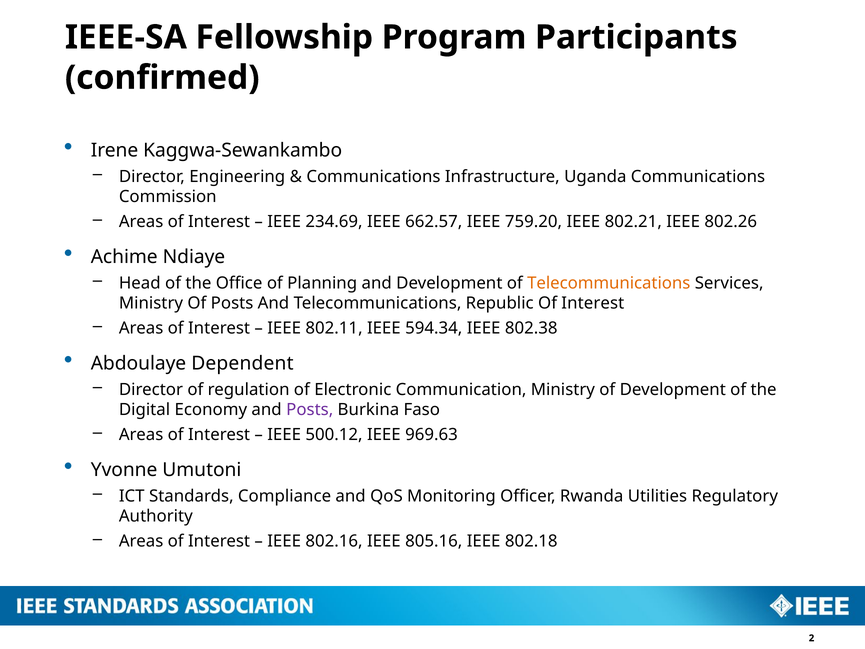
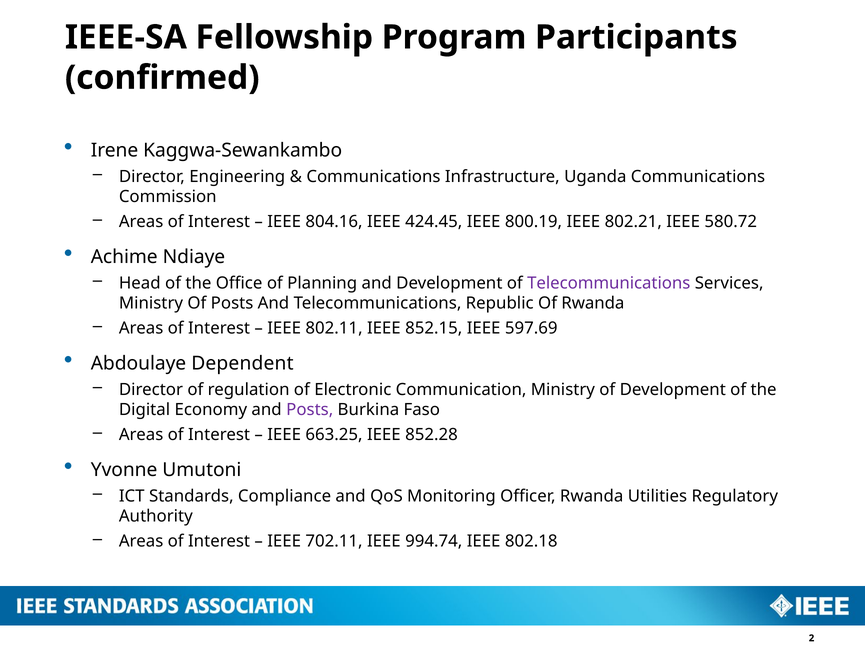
234.69: 234.69 -> 804.16 (334, 222)
662.57: 662.57 -> 424.45 (434, 222)
759.20: 759.20 -> 800.19 (534, 222)
802.26: 802.26 -> 580.72 (731, 222)
Telecommunications colour: orange -> purple (609, 283)
Republic Of Interest: Interest -> Rwanda (593, 303)
594.34: 594.34 -> 852.15 (434, 328)
802.38: 802.38 -> 597.69 (531, 328)
500.12: 500.12 -> 663.25 (334, 435)
969.63: 969.63 -> 852.28 (432, 435)
802.16: 802.16 -> 702.11 (334, 541)
805.16: 805.16 -> 994.74 (434, 541)
